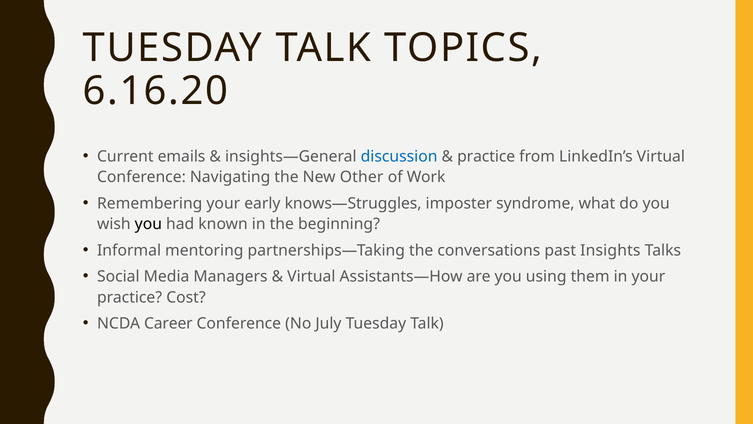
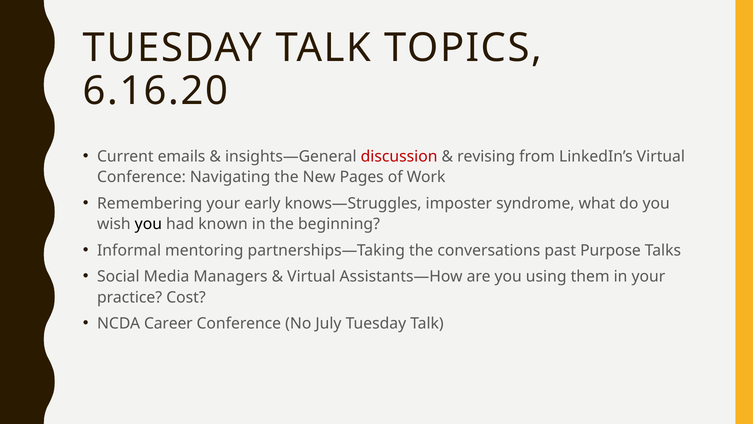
discussion colour: blue -> red (399, 156)
practice: practice -> revising (486, 156)
Other: Other -> Pages (362, 177)
Insights: Insights -> Purpose (610, 250)
